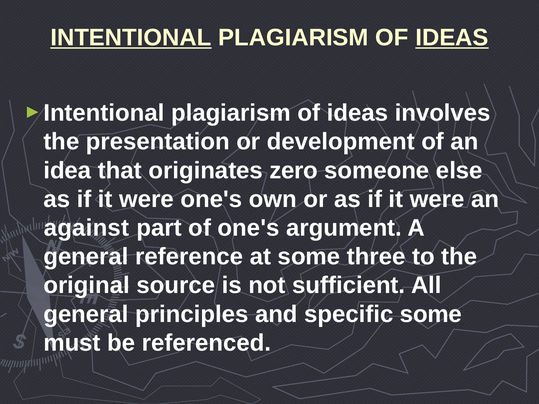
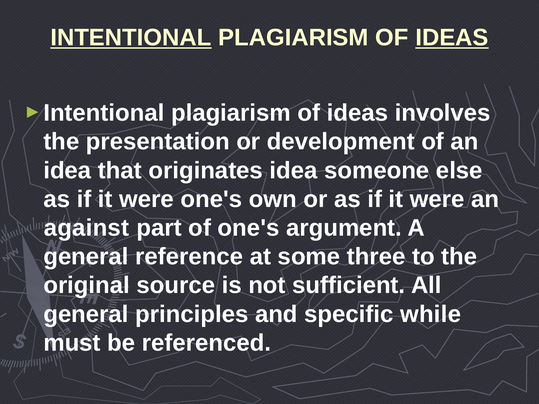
originates zero: zero -> idea (294, 171)
specific some: some -> while (431, 314)
